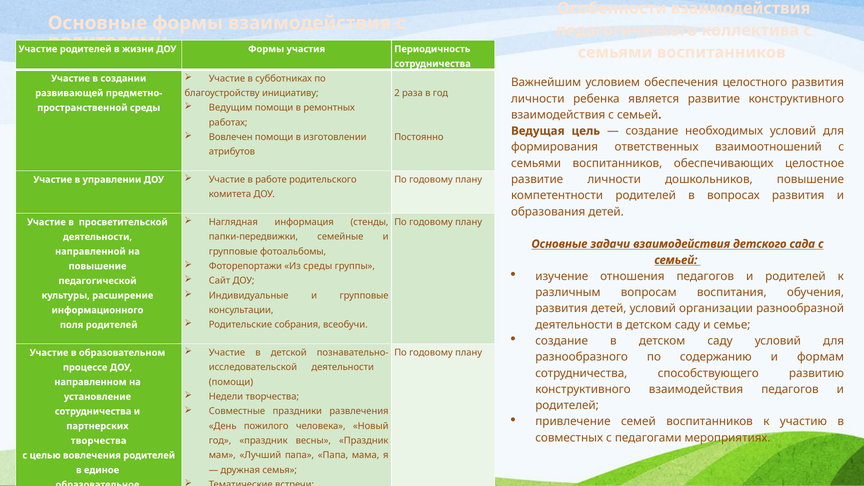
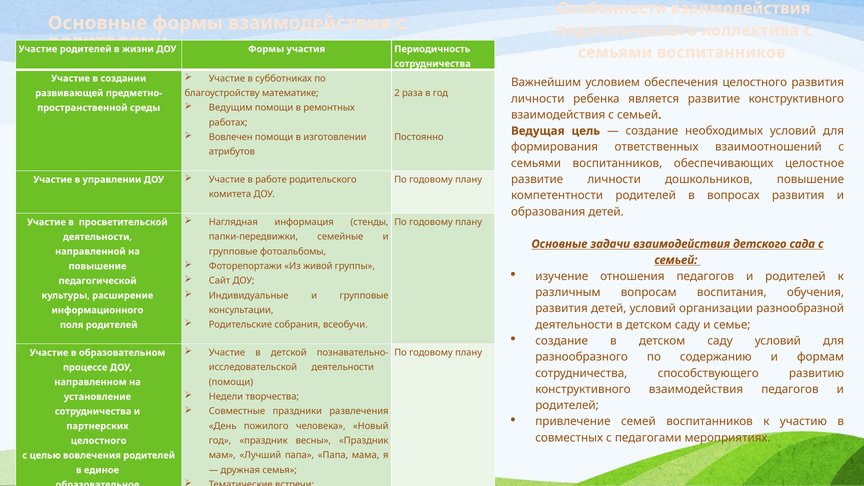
инициативу: инициативу -> математике (290, 93)
Из среды: среды -> живой (318, 266)
творчества: творчества -> целостного (99, 441)
